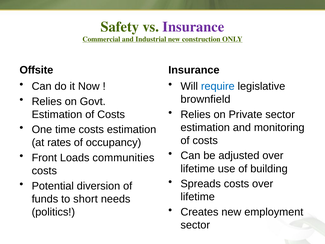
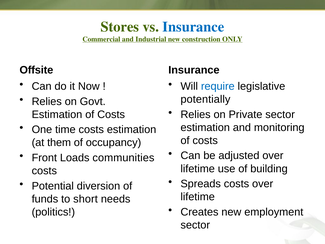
Safety: Safety -> Stores (120, 27)
Insurance colour: purple -> blue (193, 27)
brownfield: brownfield -> potentially (205, 99)
rates: rates -> them (59, 143)
